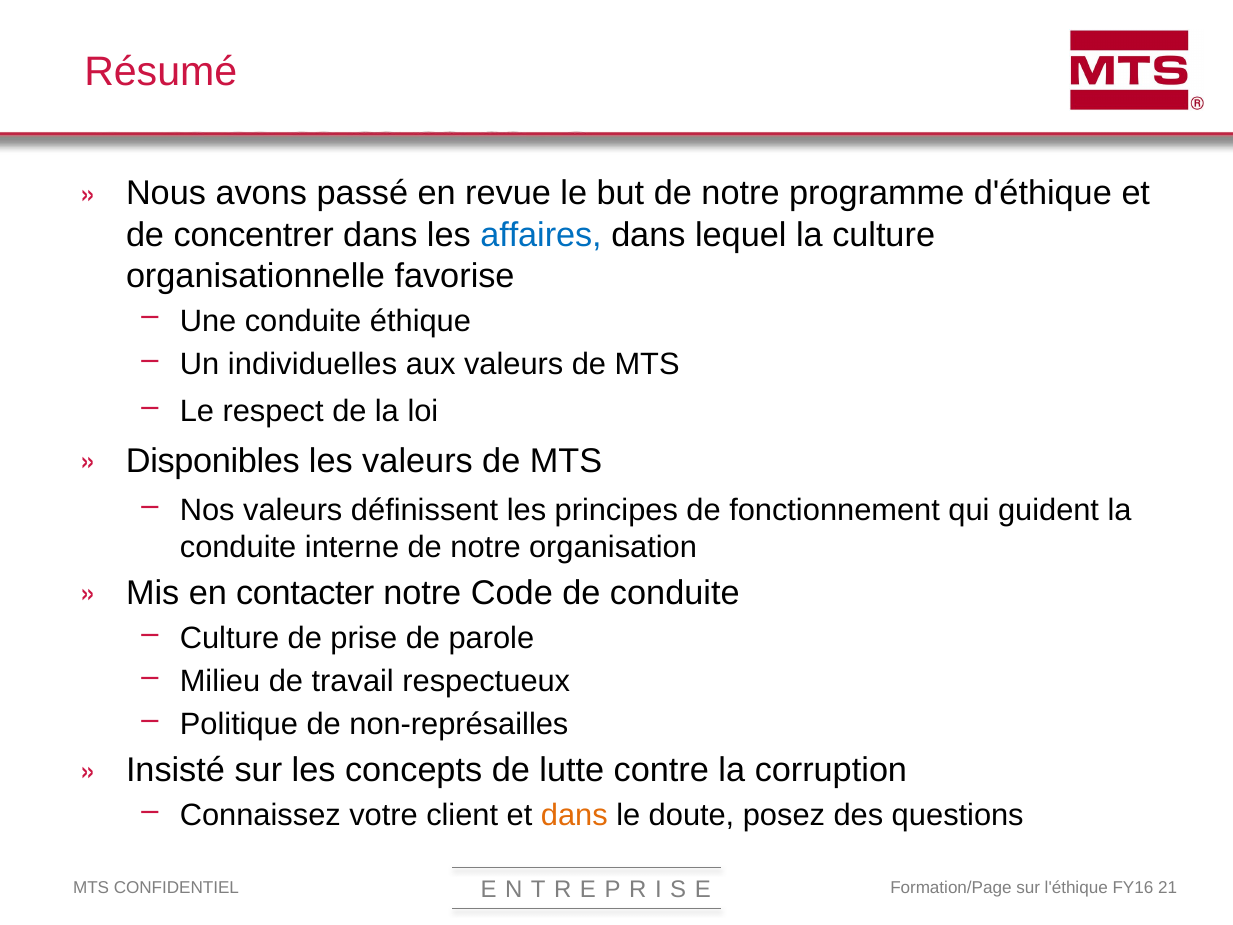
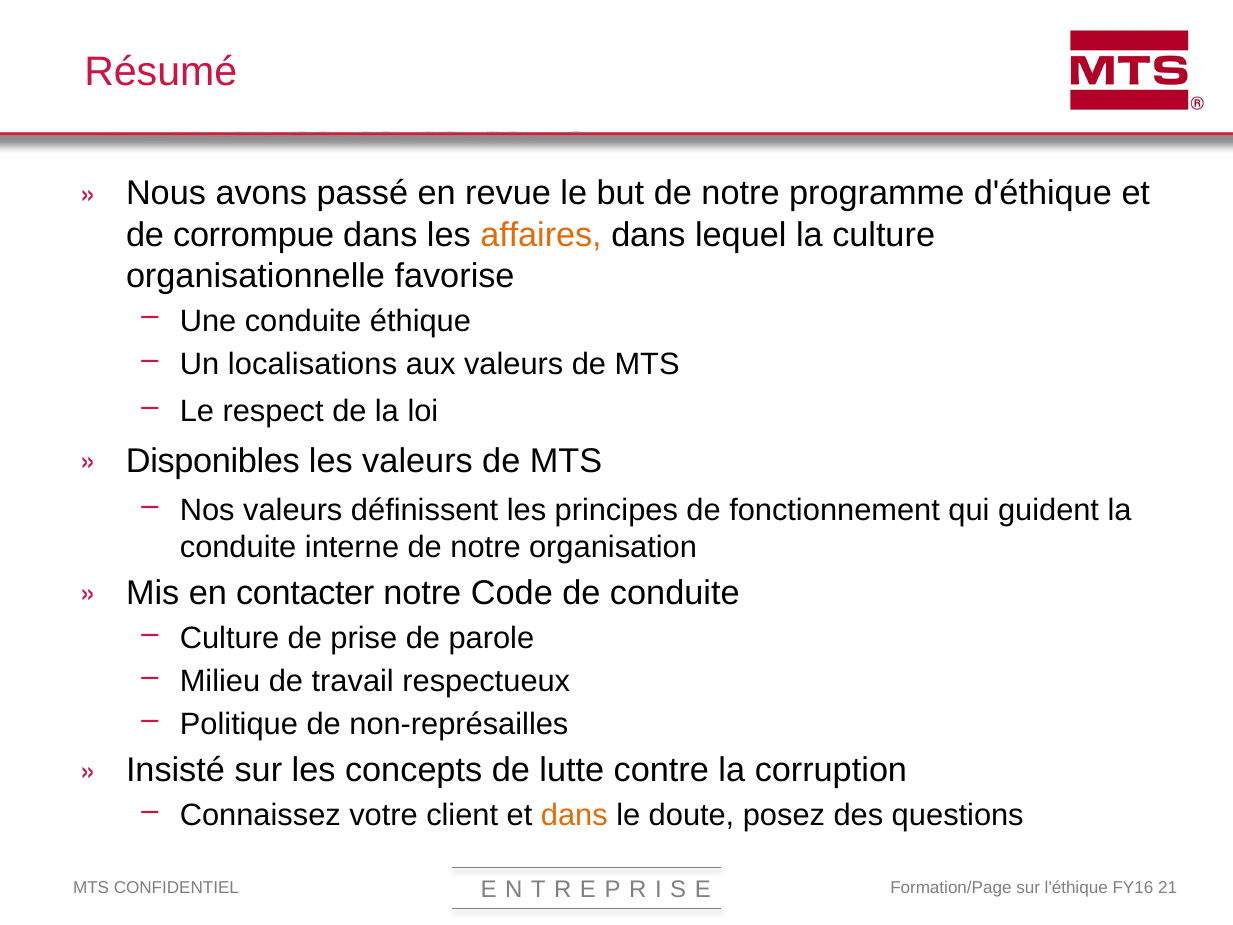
concentrer: concentrer -> corrompue (254, 235)
affaires colour: blue -> orange (541, 235)
individuelles: individuelles -> localisations (312, 364)
